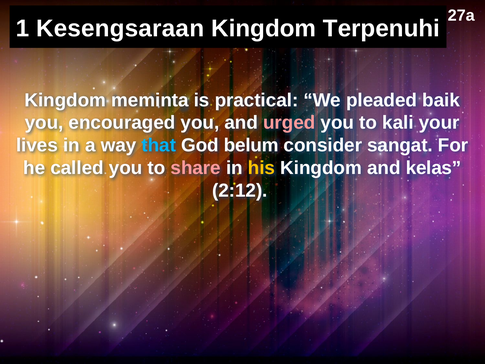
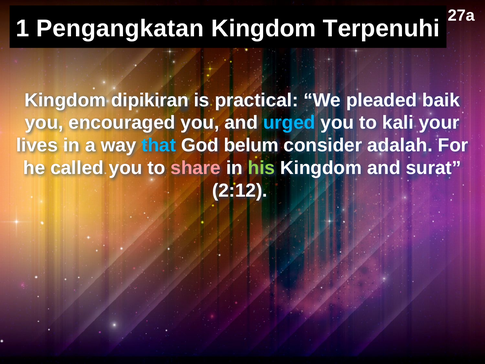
Kesengsaraan: Kesengsaraan -> Pengangkatan (120, 28)
meminta: meminta -> dipikiran (150, 100)
urged colour: pink -> light blue (289, 123)
sangat: sangat -> adalah (400, 145)
his colour: yellow -> light green (261, 168)
kelas: kelas -> surat (433, 168)
